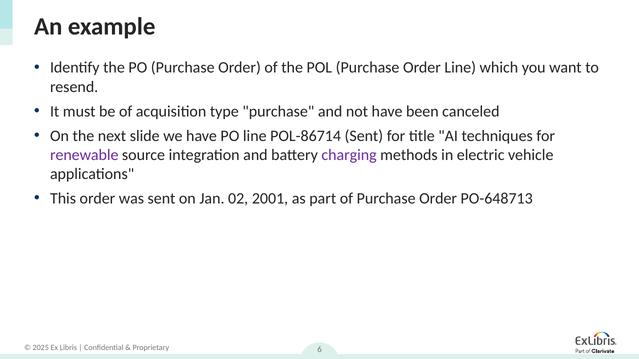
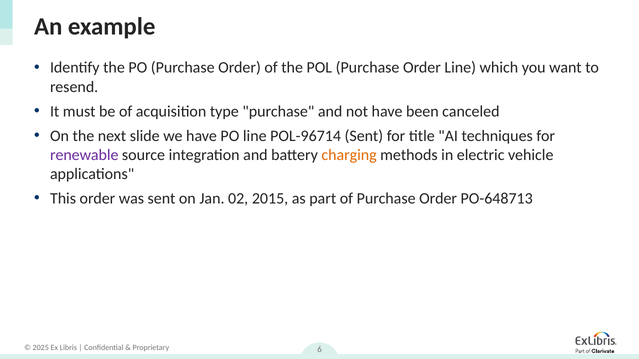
POL-86714: POL-86714 -> POL-96714 (306, 136)
charging colour: purple -> orange (349, 155)
2001: 2001 -> 2015 (270, 199)
